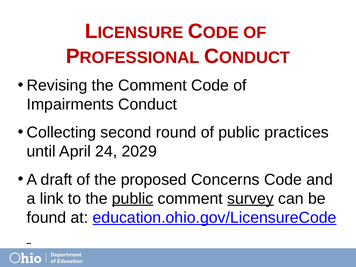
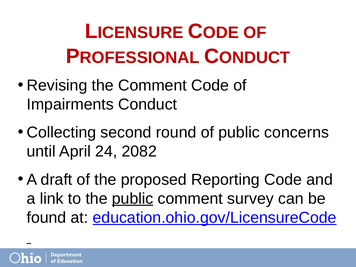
practices: practices -> concerns (297, 132)
2029: 2029 -> 2082 (139, 151)
Concerns: Concerns -> Reporting (225, 180)
survey underline: present -> none (250, 199)
